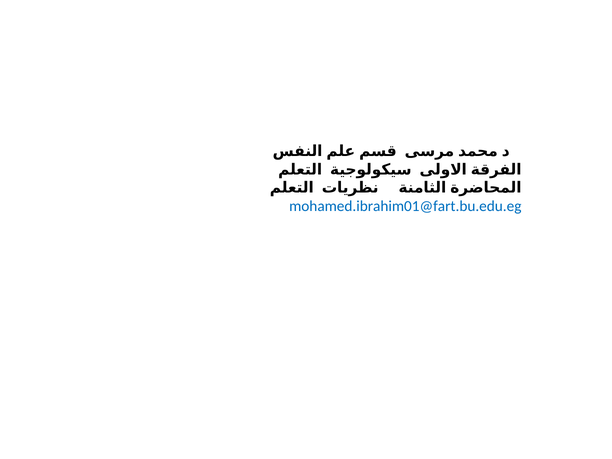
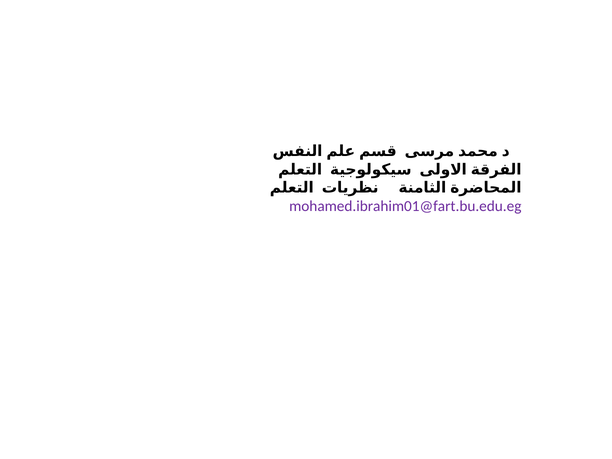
mohamed.ibrahim01@fart.bu.edu.eg colour: blue -> purple (405, 206)
